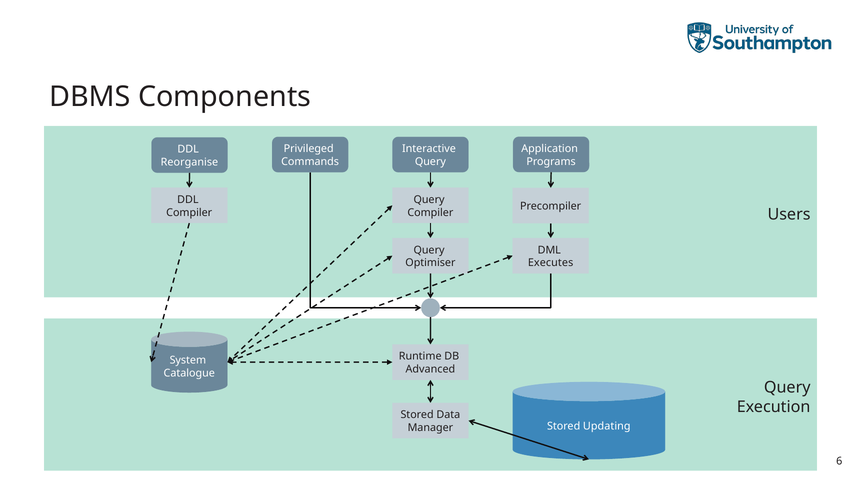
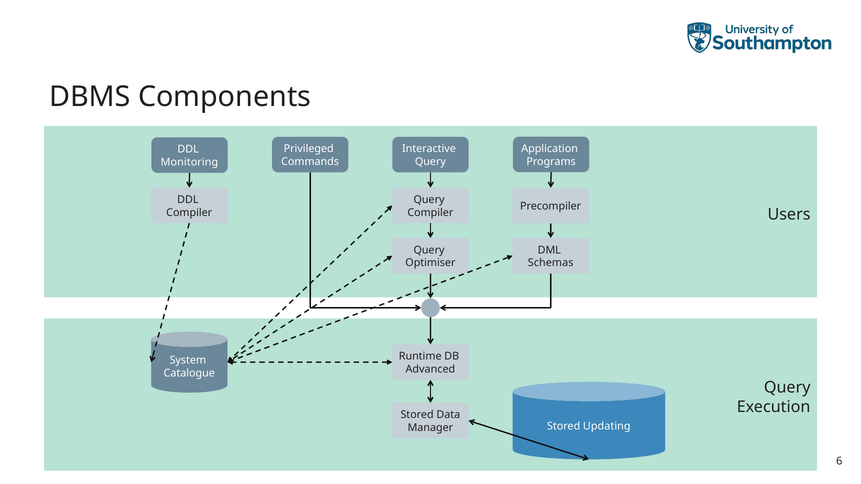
Reorganise: Reorganise -> Monitoring (189, 162)
Executes: Executes -> Schemas (551, 263)
